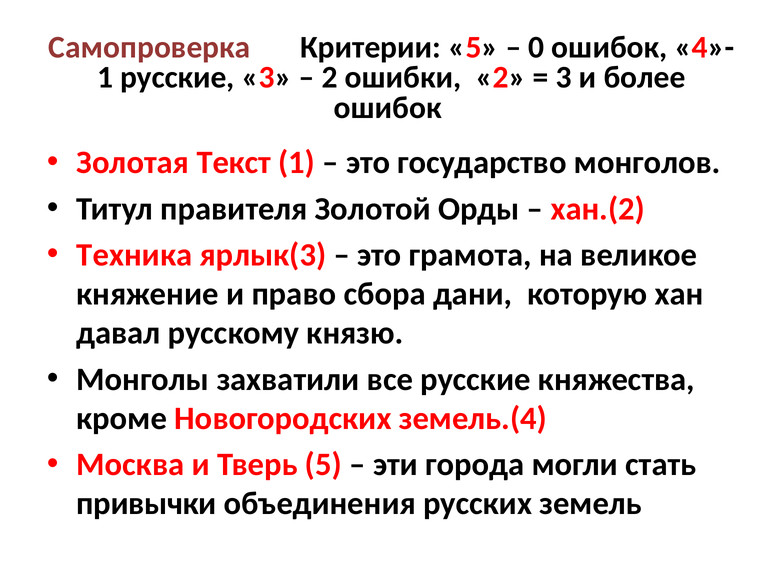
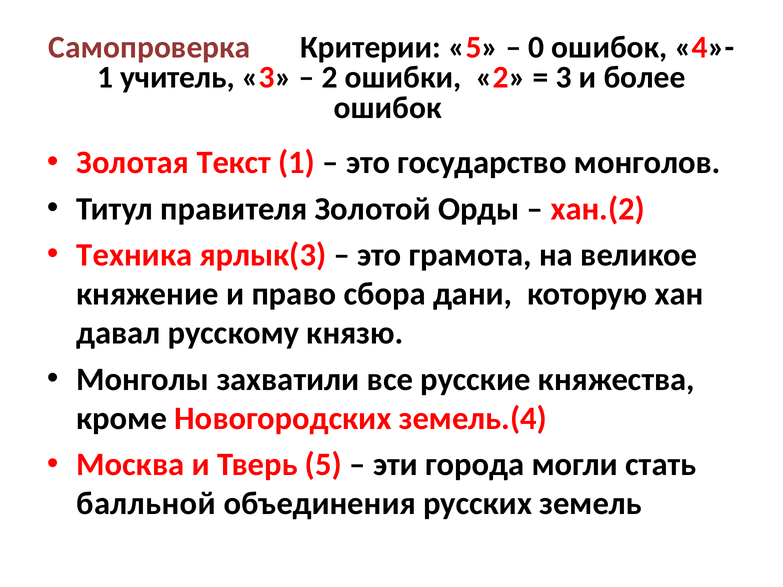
1 русские: русские -> учитель (177, 78)
привычки: привычки -> балльной (146, 504)
